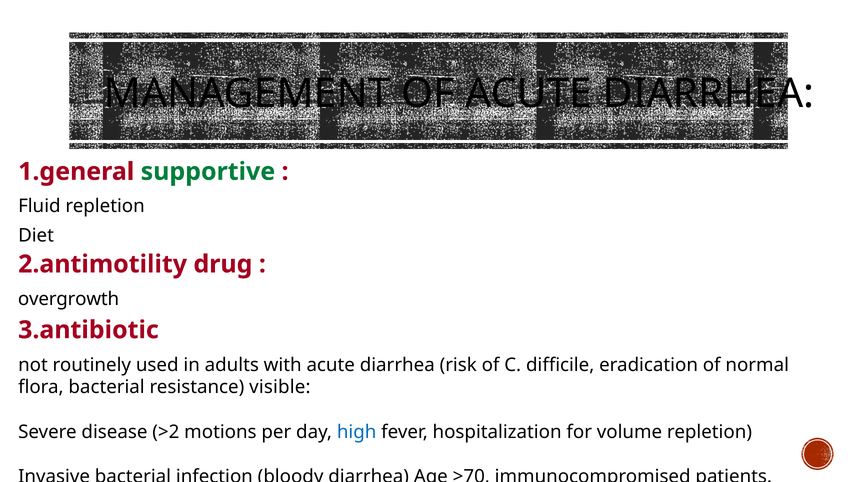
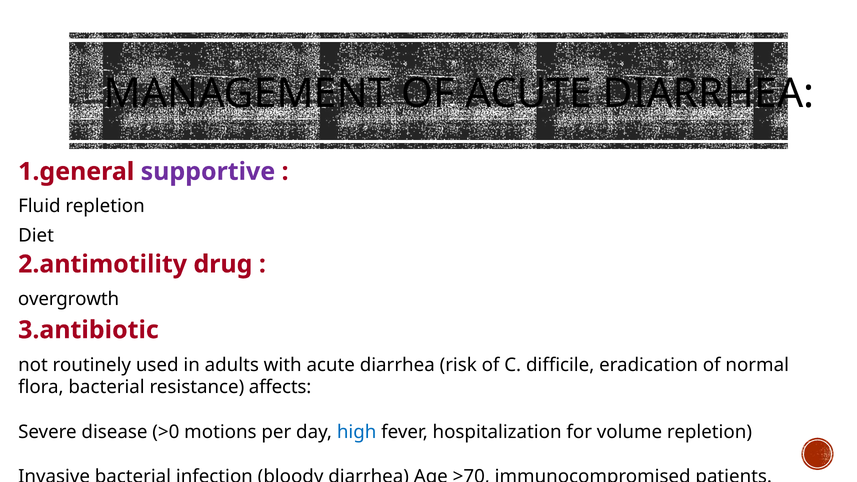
supportive colour: green -> purple (208, 172)
visible: visible -> affects (280, 387)
>2: >2 -> >0 (166, 432)
